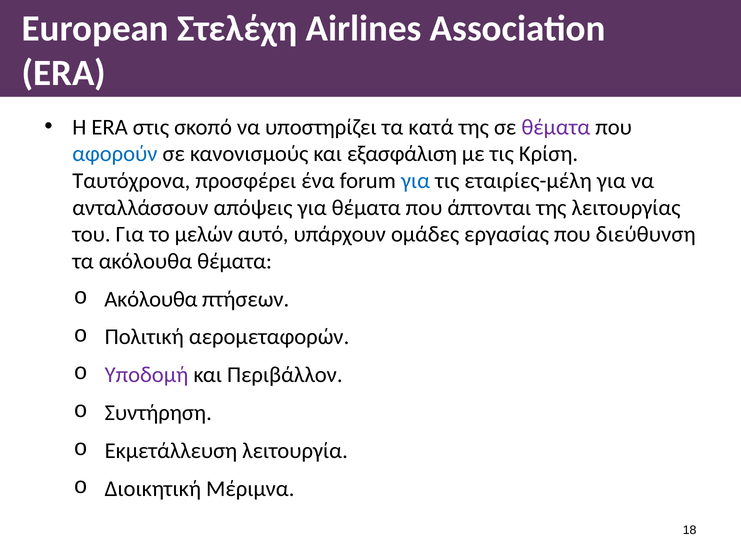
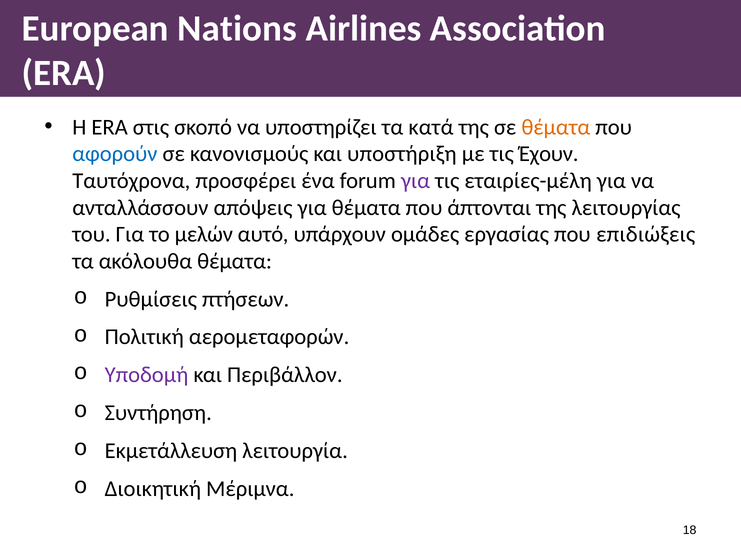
Στελέχη: Στελέχη -> Nations (237, 29)
θέματα colour: purple -> orange (556, 127)
εξασφάλιση: εξασφάλιση -> υποστήριξη (402, 154)
Κρίση: Κρίση -> Έχουν (549, 154)
για colour: blue -> purple (415, 181)
διεύθυνση: διεύθυνση -> επιδιώξεις (646, 235)
Ακόλουθα: Ακόλουθα -> Ρυθμίσεις (151, 300)
